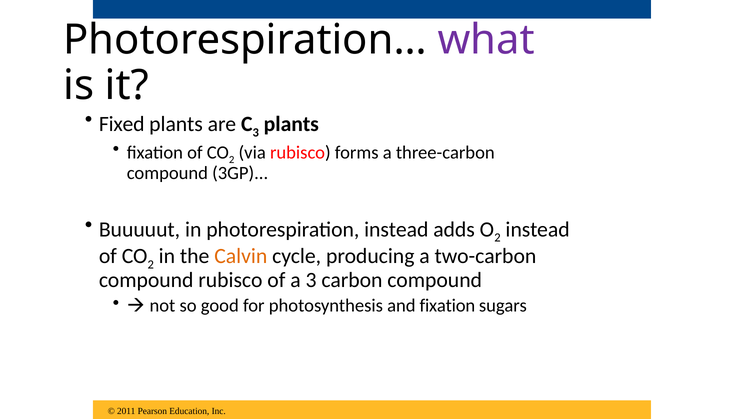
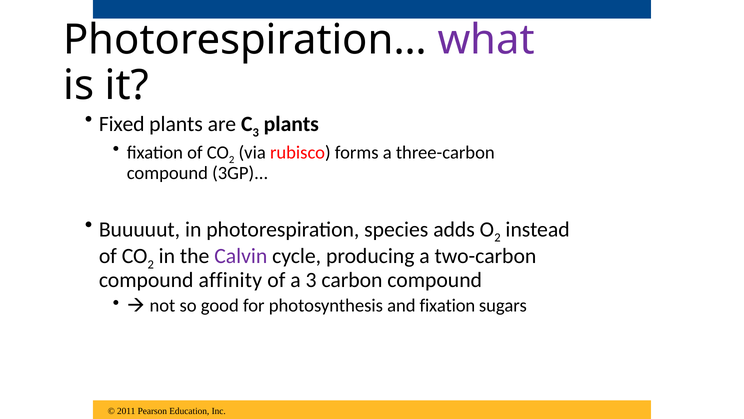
photorespiration instead: instead -> species (396, 229)
Calvin colour: orange -> purple (241, 256)
compound rubisco: rubisco -> affinity (230, 280)
